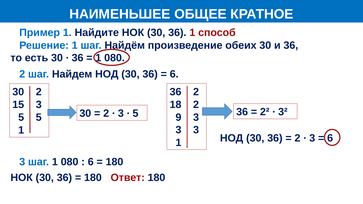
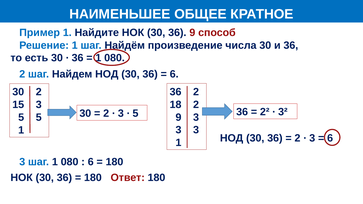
36 1: 1 -> 9 (192, 33)
обеих: обеих -> числа (241, 45)
